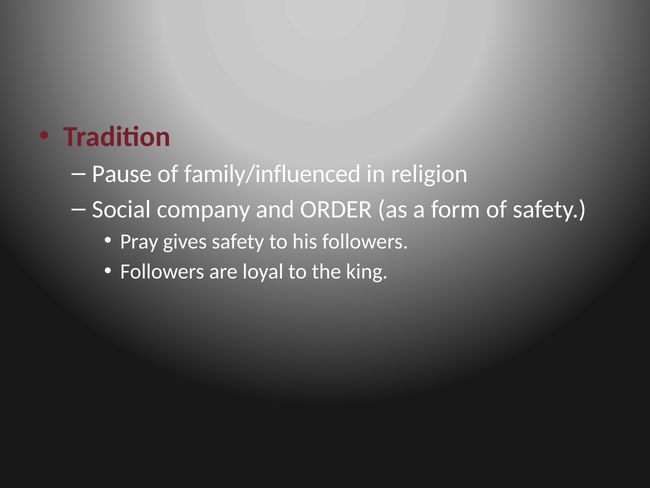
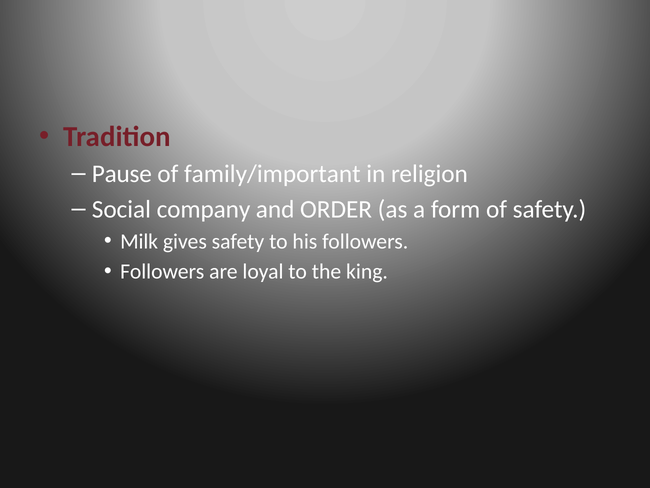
family/influenced: family/influenced -> family/important (272, 174)
Pray: Pray -> Milk (139, 241)
